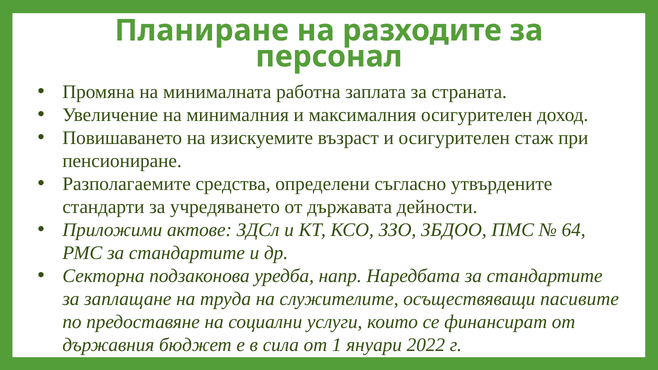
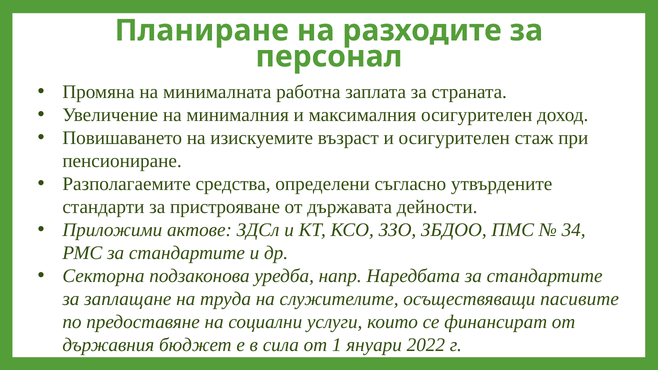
учредяването: учредяването -> пристрояване (225, 207)
64: 64 -> 34 (574, 230)
